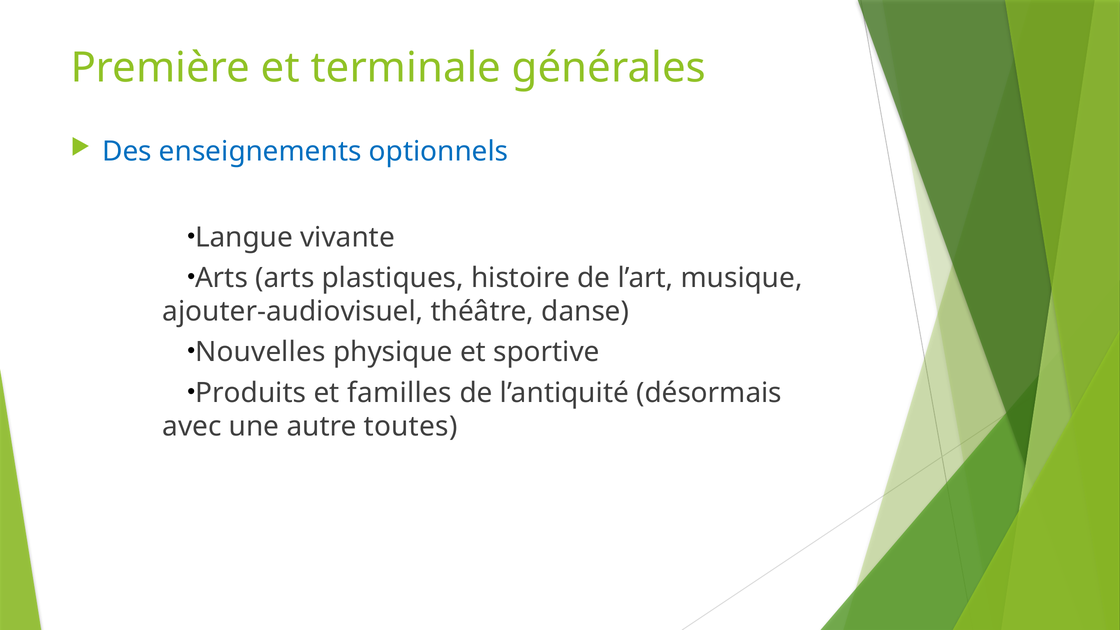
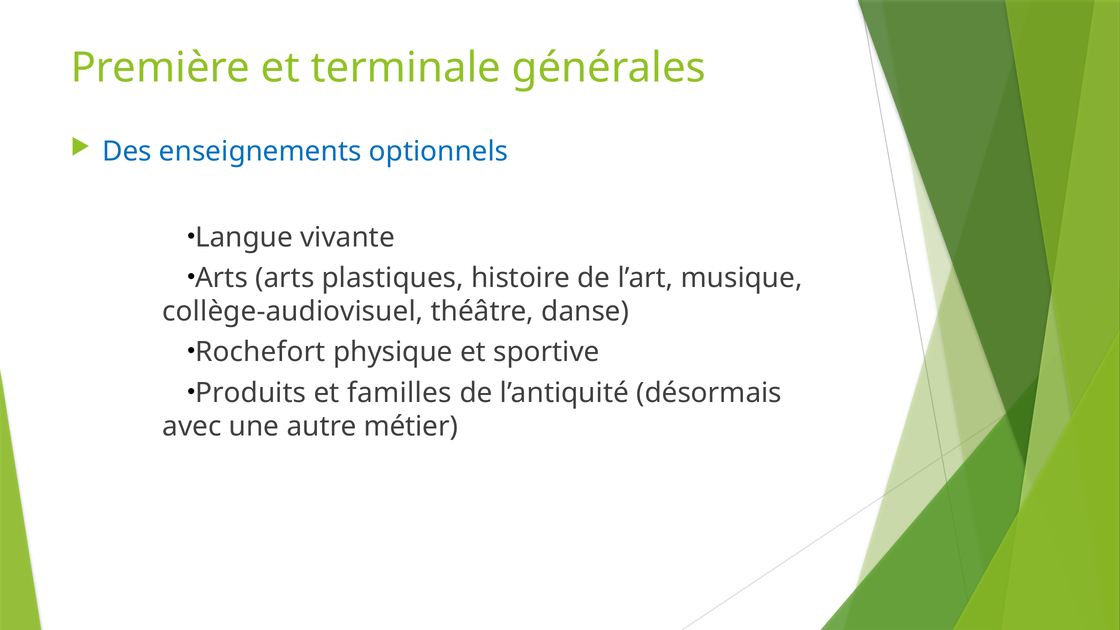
ajouter-audiovisuel: ajouter-audiovisuel -> collège-audiovisuel (293, 312)
Nouvelles: Nouvelles -> Rochefort (260, 352)
toutes: toutes -> métier (411, 426)
